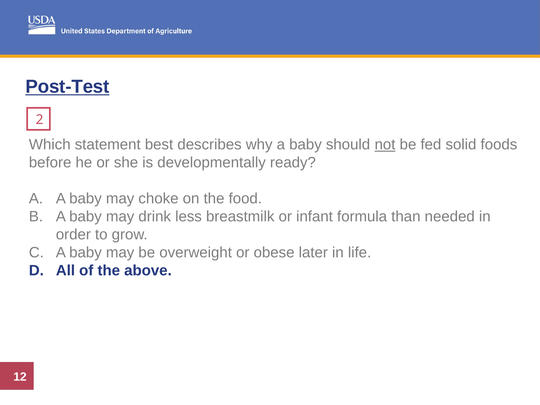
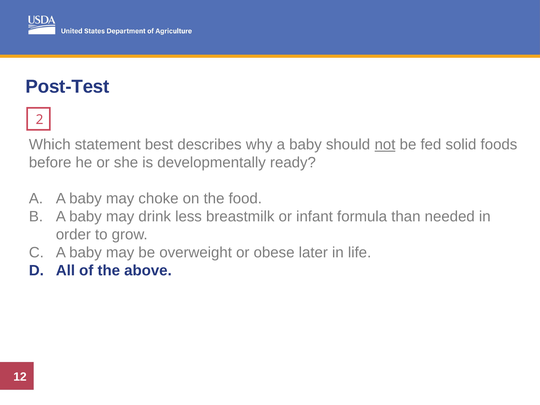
Post-Test underline: present -> none (67, 87)
